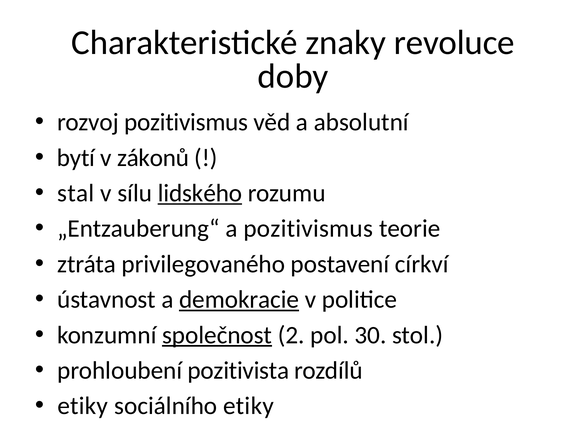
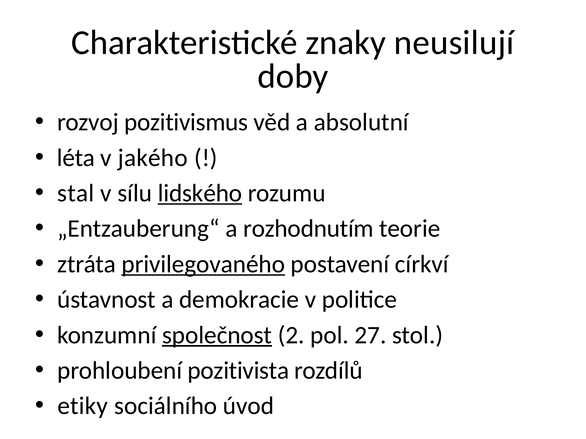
revoluce: revoluce -> neusilují (454, 43)
bytí: bytí -> léta (76, 158)
zákonů: zákonů -> jakého (153, 158)
a pozitivismus: pozitivismus -> rozhodnutím (308, 229)
privilegovaného underline: none -> present (203, 264)
demokracie underline: present -> none (239, 300)
30: 30 -> 27 (370, 335)
sociálního etiky: etiky -> úvod (249, 406)
